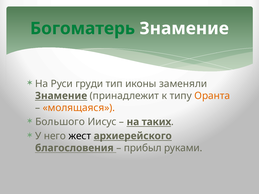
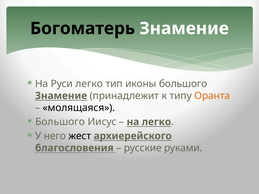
Богоматерь colour: green -> black (83, 29)
Руси груди: груди -> легко (89, 84)
иконы заменяли: заменяли -> большого (183, 84)
молящаяся colour: orange -> black (79, 108)
на таких: таких -> легко (156, 122)
прибыл: прибыл -> русские (143, 148)
